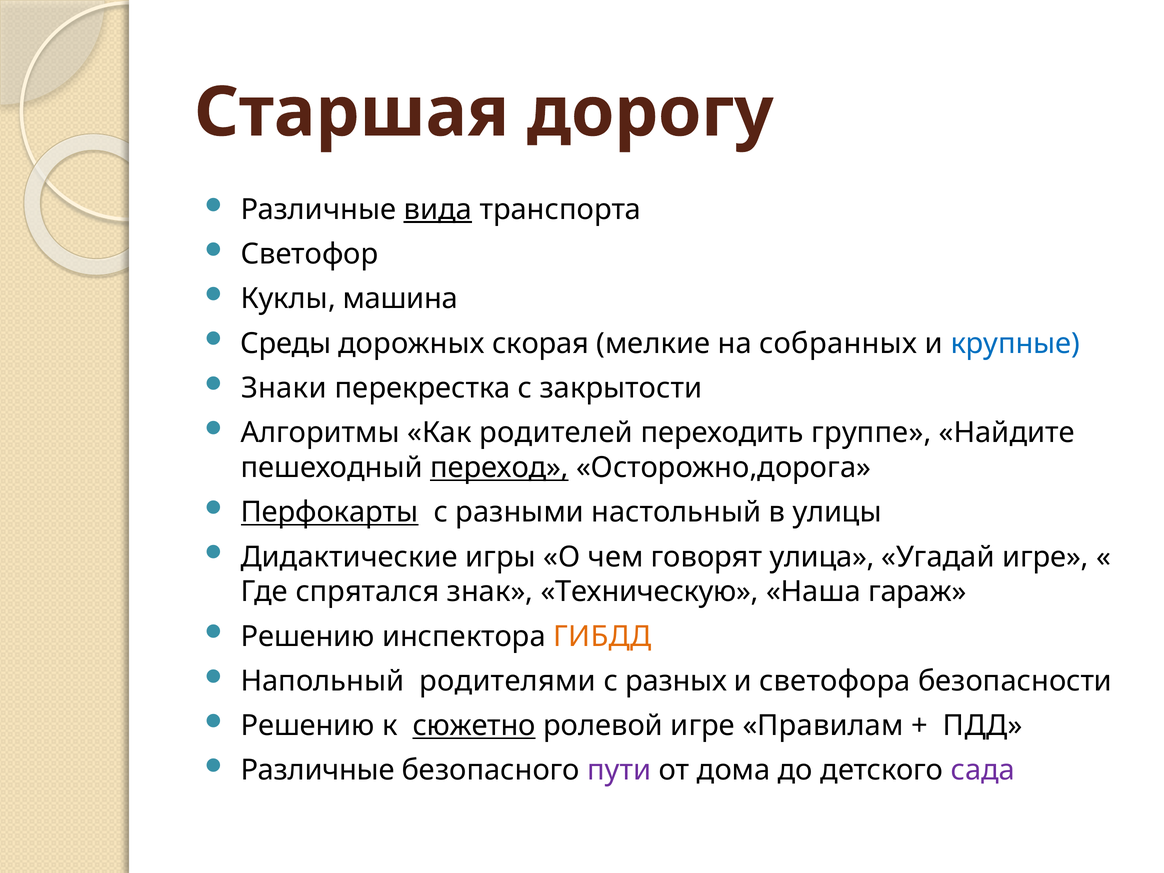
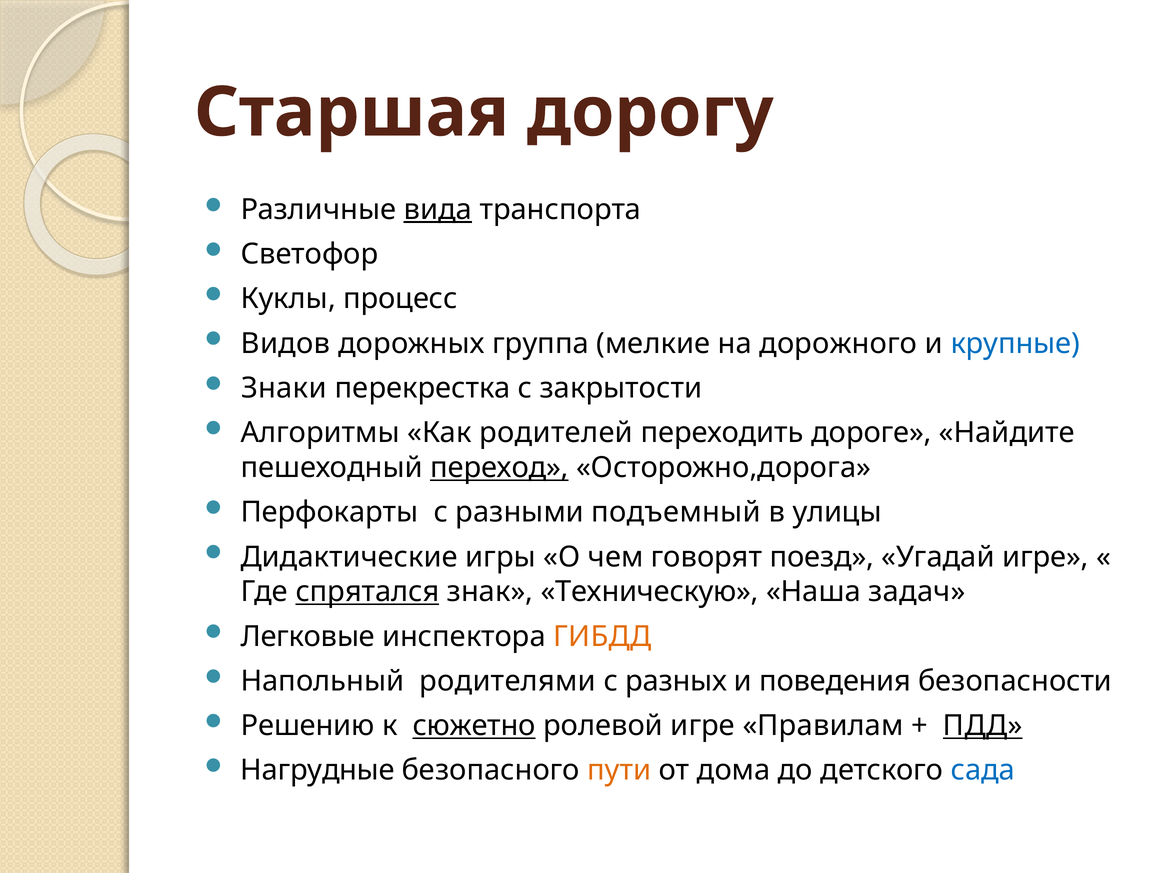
машина: машина -> процесс (400, 299)
Среды: Среды -> Видов (286, 343)
скорая: скорая -> группа (540, 343)
собранных: собранных -> дорожного (838, 343)
группе: группе -> дороге (871, 433)
Перфокарты underline: present -> none (330, 512)
настольный: настольный -> подъемный (676, 512)
улица: улица -> поезд (822, 557)
спрятался underline: none -> present (367, 592)
гараж: гараж -> задач (917, 592)
Решению: Решению -> Легковые (308, 636)
светофора: светофора -> поведения (835, 681)
ПДД underline: none -> present (983, 726)
Различные: Различные -> Нагрудные (318, 770)
пути colour: purple -> orange (619, 770)
сада colour: purple -> blue (983, 770)
